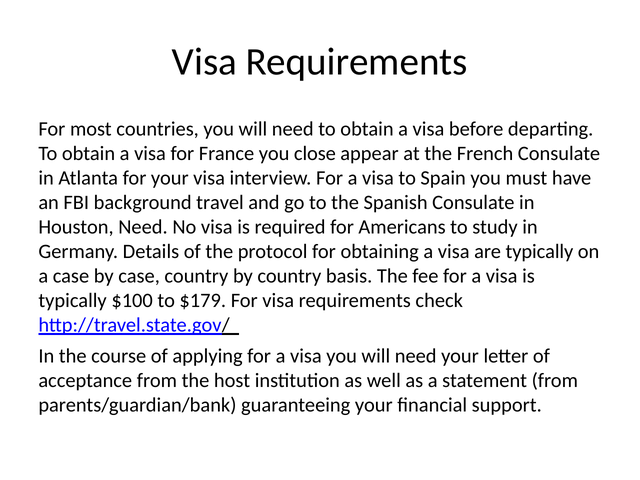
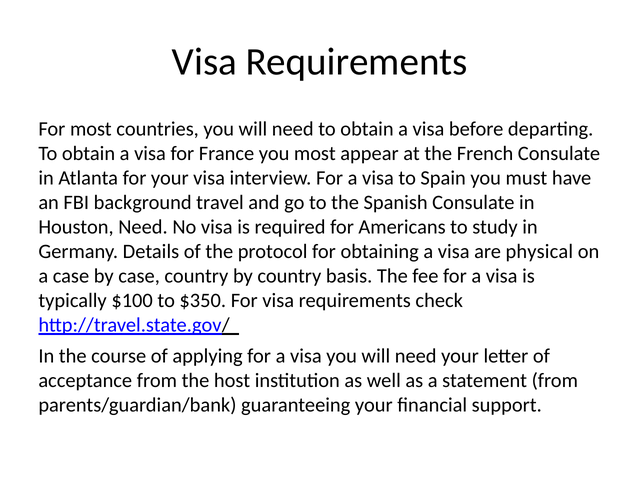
you close: close -> most (315, 153)
are typically: typically -> physical (539, 251)
$179: $179 -> $350 (203, 301)
